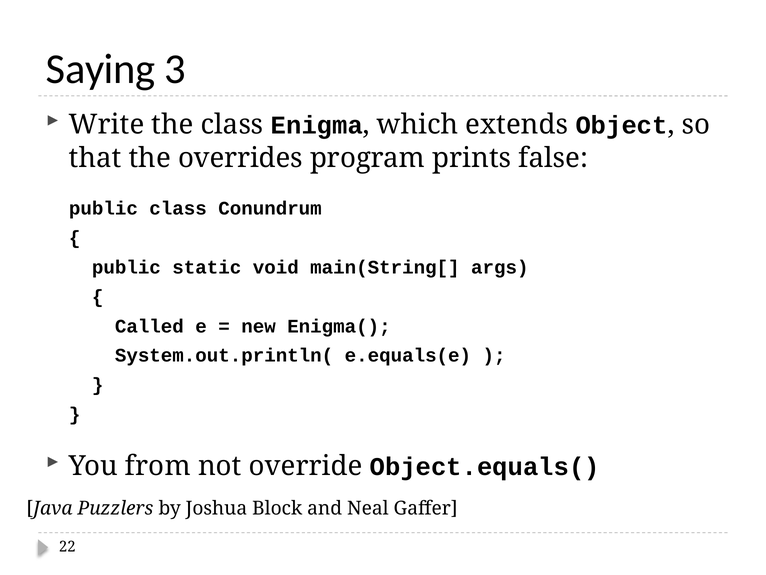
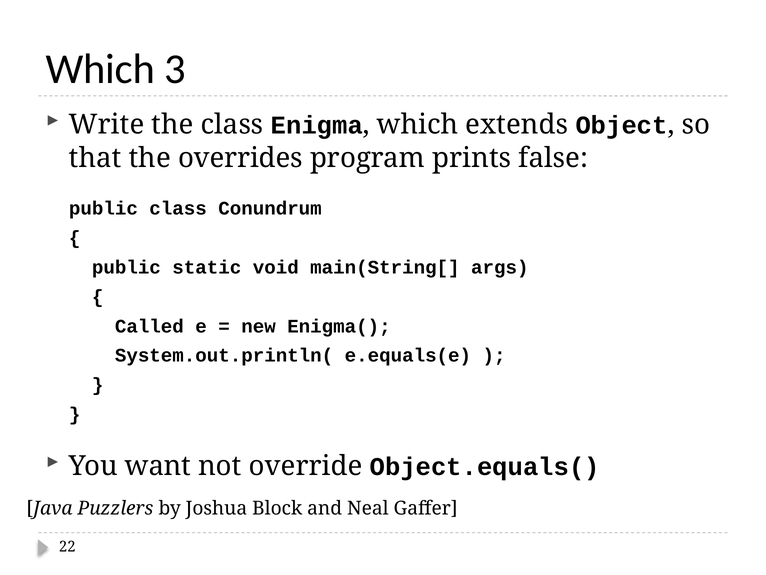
Saying: Saying -> Which (100, 69)
from: from -> want (158, 466)
